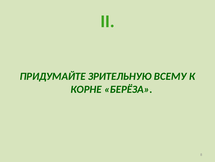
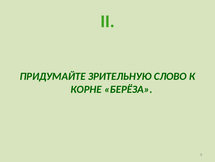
ВСЕМУ: ВСЕМУ -> СЛОВО (170, 76)
